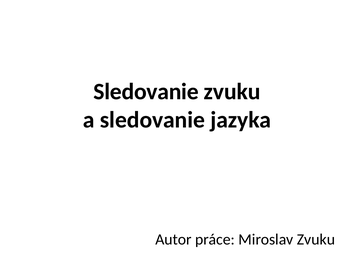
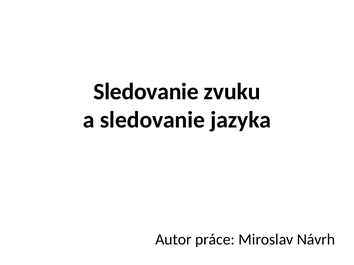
Miroslav Zvuku: Zvuku -> Návrh (316, 240)
